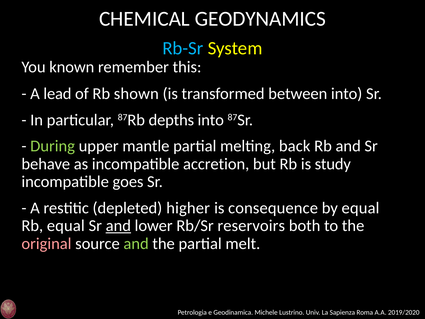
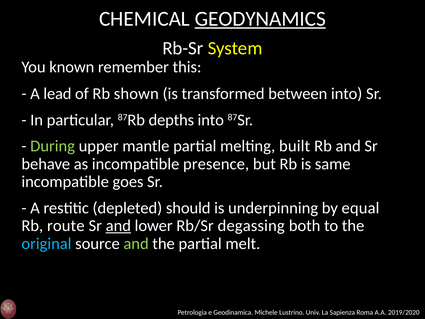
GEODYNAMICS underline: none -> present (260, 19)
Rb-Sr colour: light blue -> white (183, 48)
back: back -> built (295, 146)
accretion: accretion -> presence (216, 164)
study: study -> same (333, 164)
higher: higher -> should (188, 208)
consequence: consequence -> underpinning (273, 208)
Rb equal: equal -> route (66, 226)
reservoirs: reservoirs -> degassing (251, 226)
original colour: pink -> light blue (46, 244)
